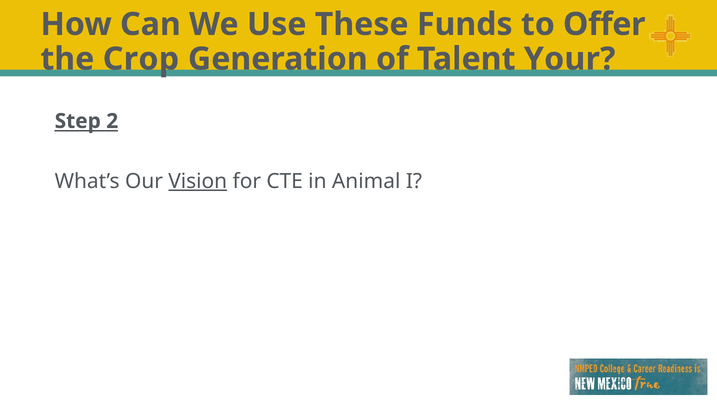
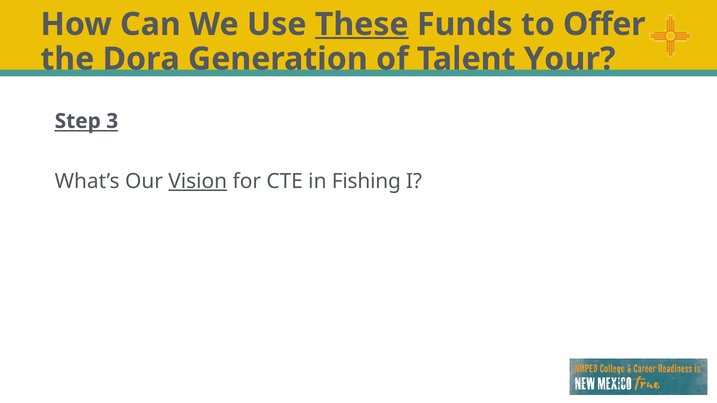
These underline: none -> present (362, 24)
Crop: Crop -> Dora (141, 59)
2: 2 -> 3 (112, 121)
Animal: Animal -> Fishing (366, 181)
